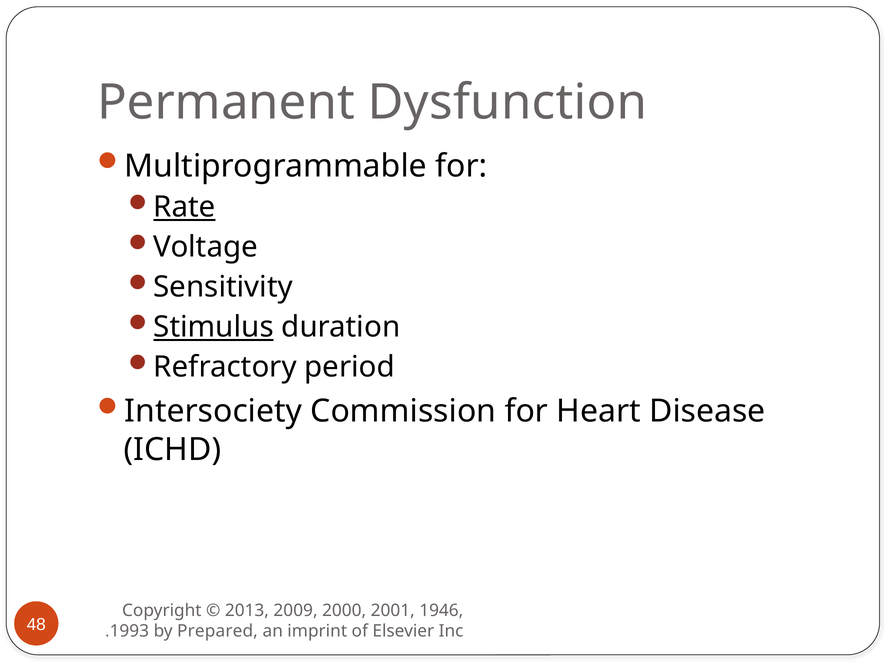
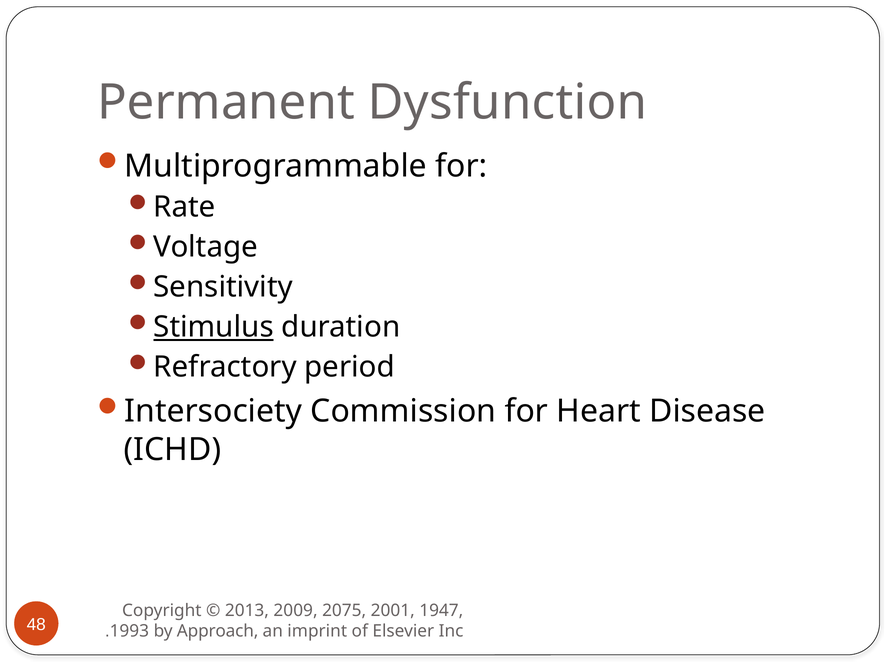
Rate underline: present -> none (185, 207)
2000: 2000 -> 2075 (344, 611)
1946: 1946 -> 1947 (441, 611)
Prepared: Prepared -> Approach (218, 632)
